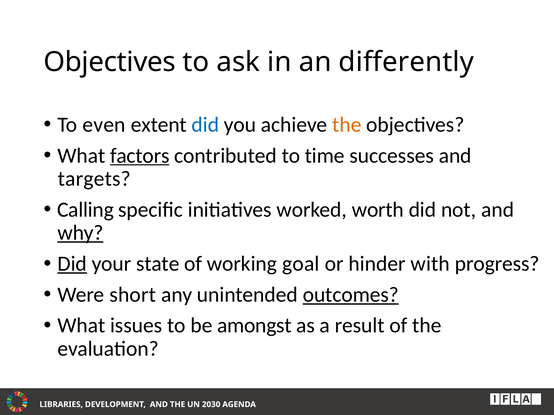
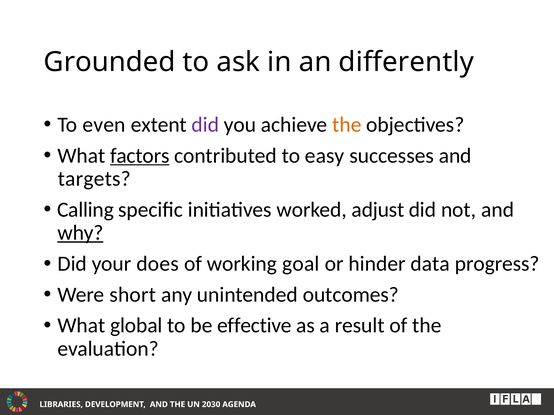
Objectives: Objectives -> Grounded (110, 62)
did colour: blue -> purple (205, 125)
time: time -> easy (325, 156)
worth: worth -> adjust (378, 210)
Did underline: present -> none (72, 264)
state: state -> does (158, 264)
with: with -> data (430, 264)
outcomes underline: present -> none (351, 295)
issues: issues -> global (136, 326)
amongst: amongst -> effective (254, 326)
